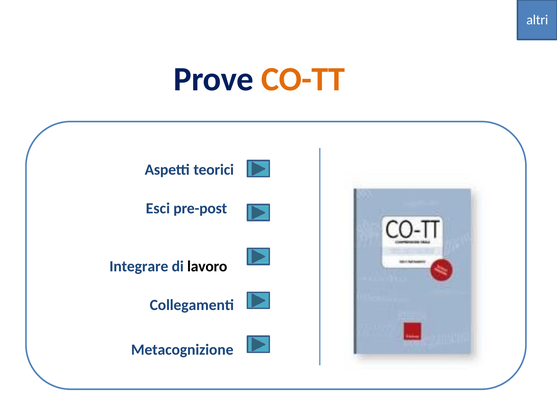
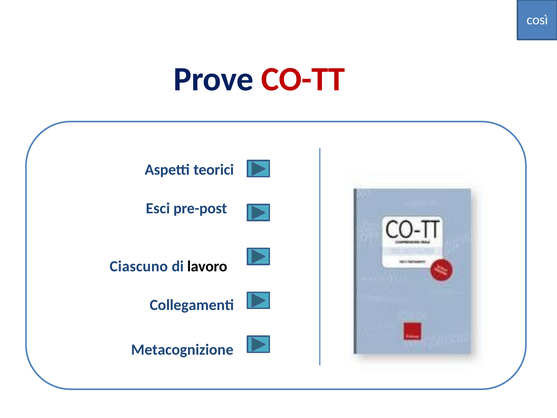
altri: altri -> così (537, 20)
CO-TT colour: orange -> red (303, 79)
Integrare: Integrare -> Ciascuno (139, 266)
